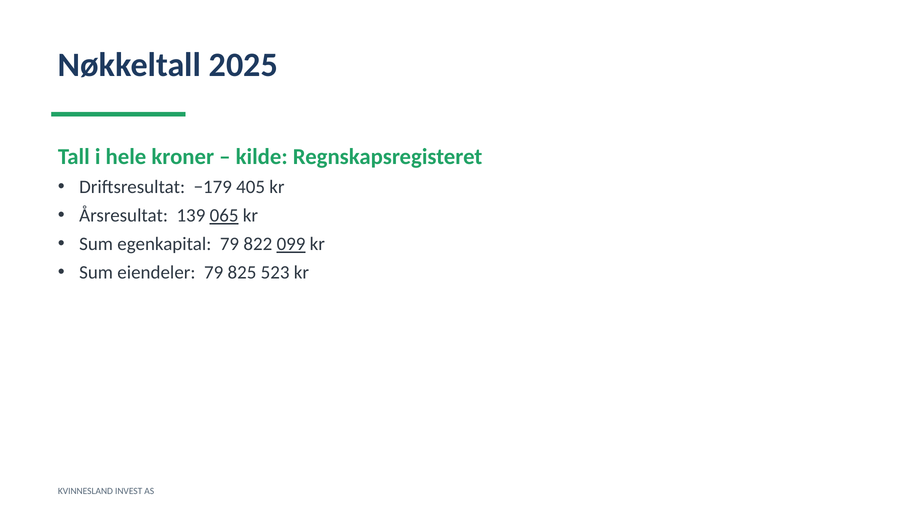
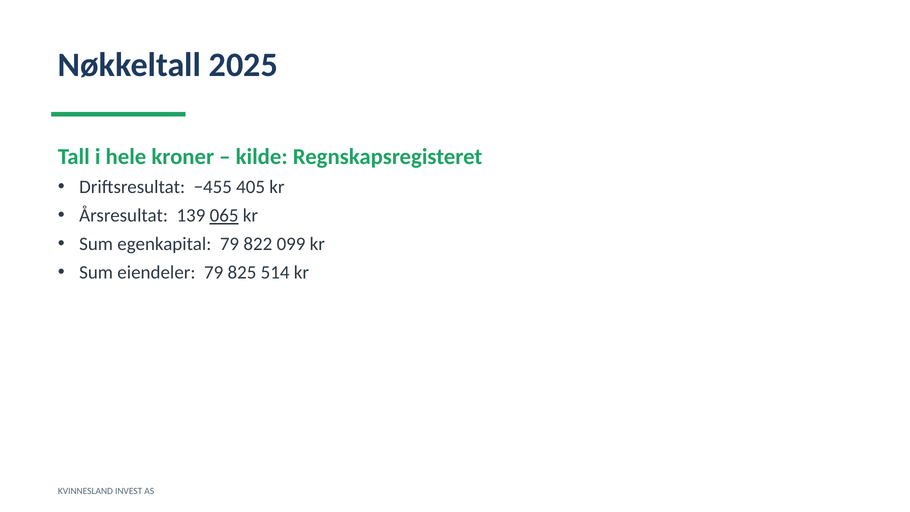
−179: −179 -> −455 (213, 187)
099 underline: present -> none (291, 244)
523: 523 -> 514 (275, 272)
